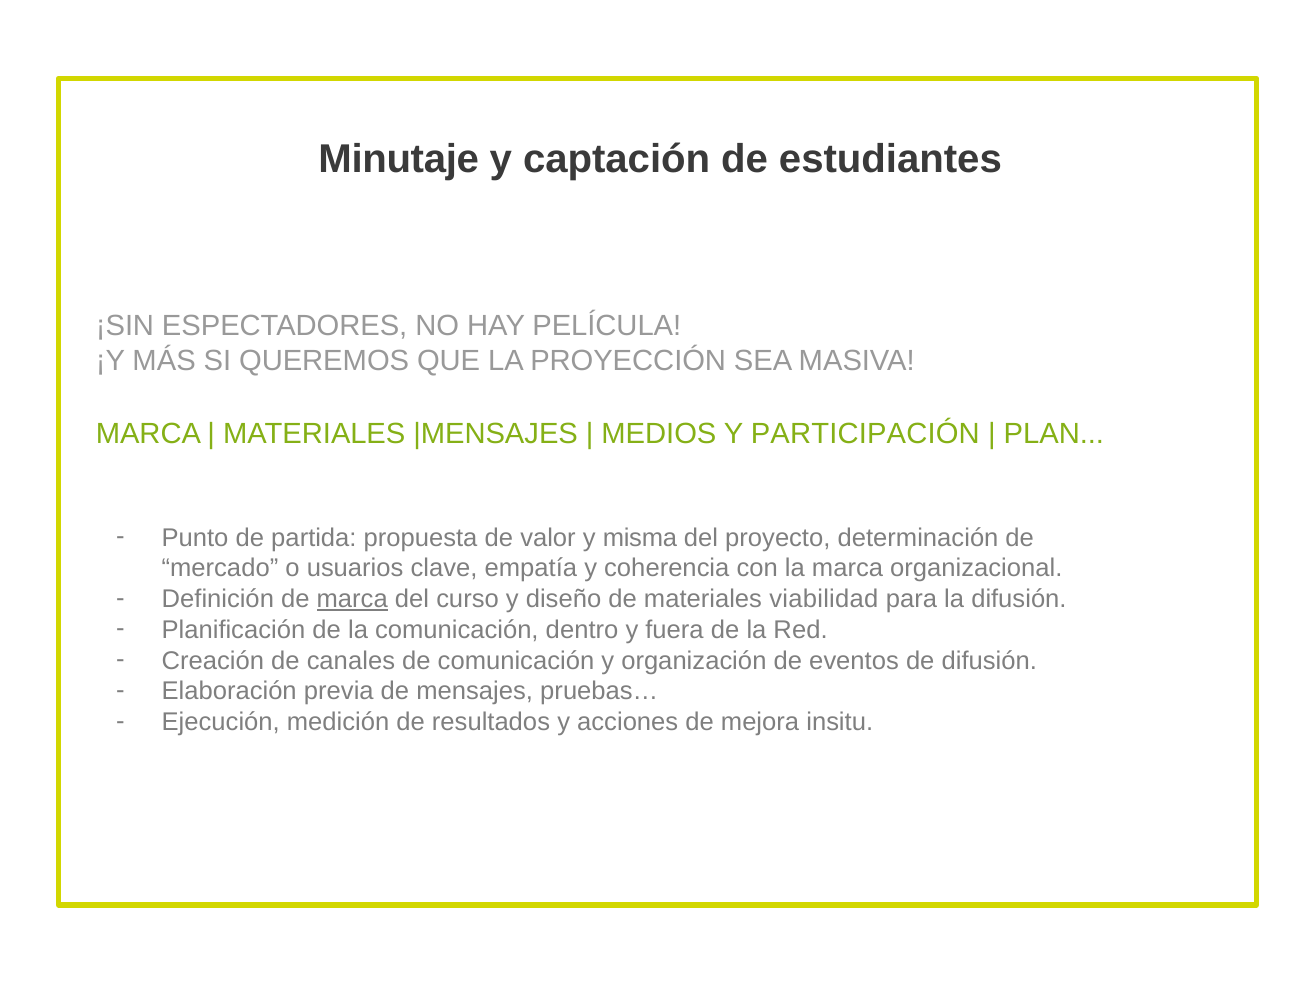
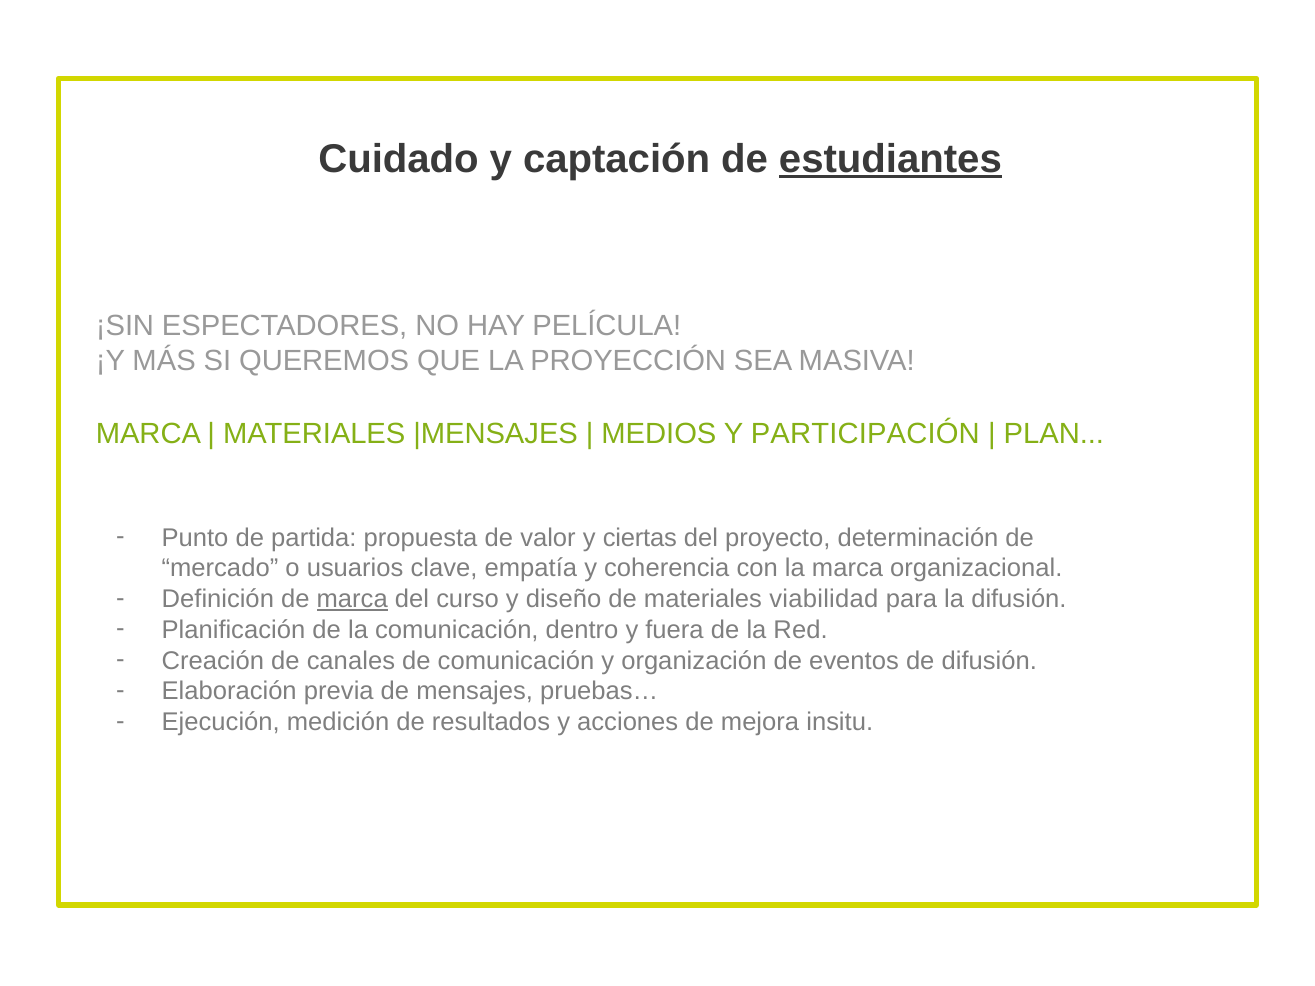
Minutaje: Minutaje -> Cuidado (399, 159)
estudiantes underline: none -> present (890, 159)
misma: misma -> ciertas (640, 538)
